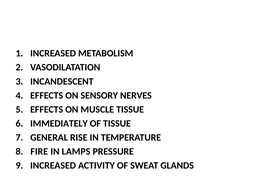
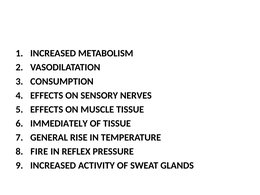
INCANDESCENT: INCANDESCENT -> CONSUMPTION (62, 81)
LAMPS: LAMPS -> REFLEX (76, 152)
